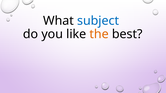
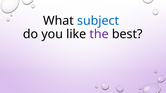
the colour: orange -> purple (99, 34)
